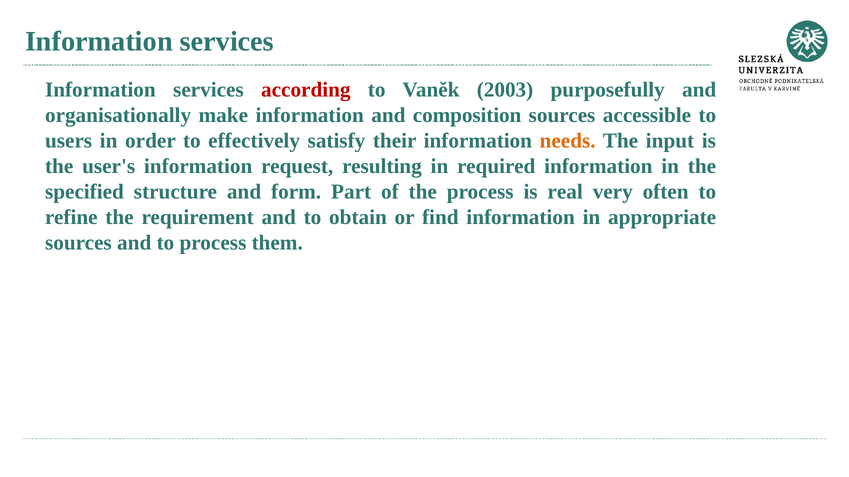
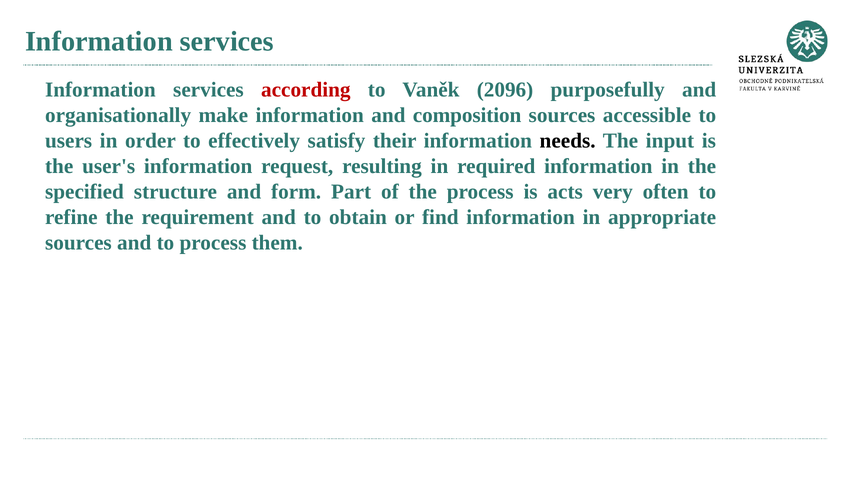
2003: 2003 -> 2096 (505, 90)
needs colour: orange -> black (568, 141)
real: real -> acts (565, 192)
